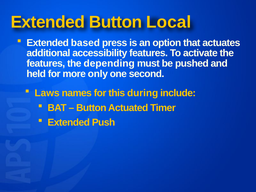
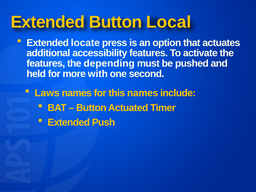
based: based -> locate (85, 43)
only: only -> with (98, 74)
this during: during -> names (143, 93)
